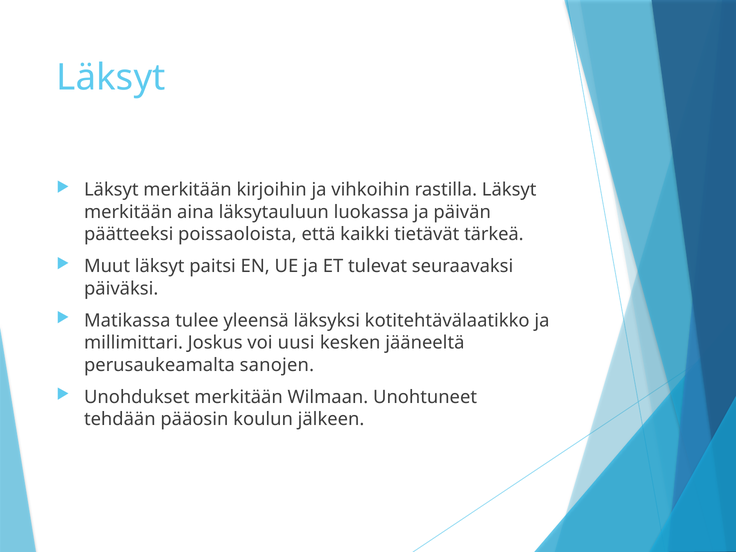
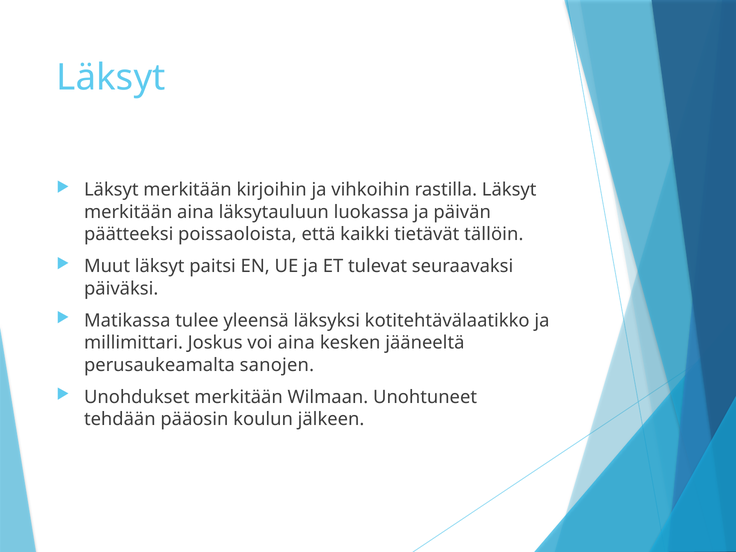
tärkeä: tärkeä -> tällöin (494, 234)
voi uusi: uusi -> aina (296, 343)
